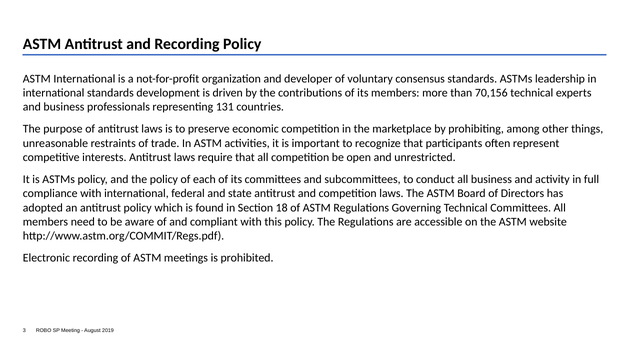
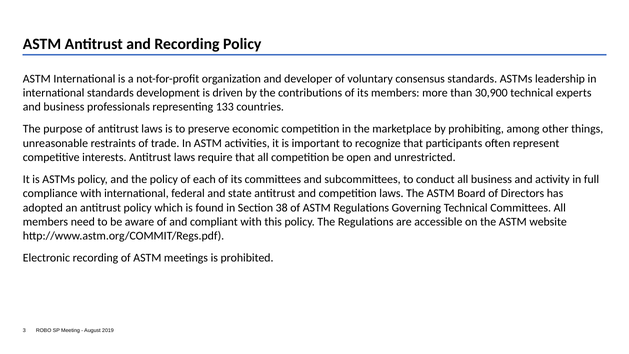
70,156: 70,156 -> 30,900 (491, 93)
131: 131 -> 133 (225, 107)
18: 18 -> 38 (282, 208)
